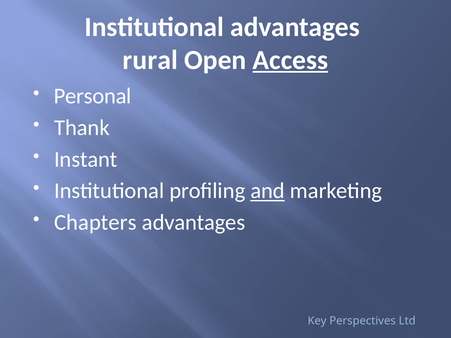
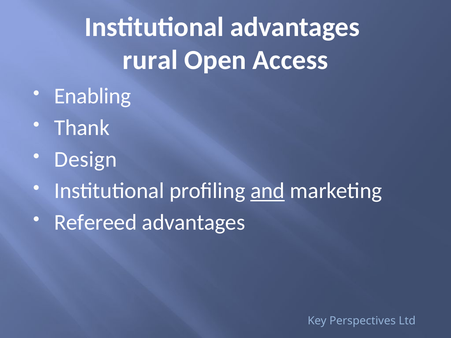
Access underline: present -> none (290, 60)
Personal: Personal -> Enabling (93, 96)
Instant: Instant -> Design (86, 159)
Chapters: Chapters -> Refereed (95, 223)
